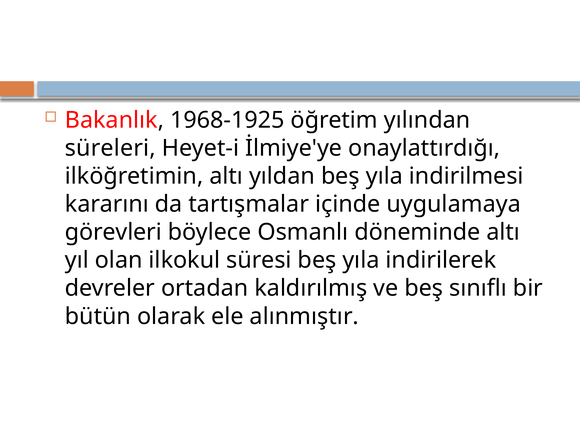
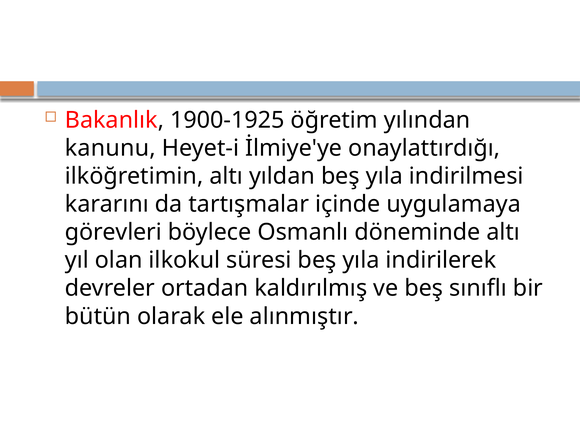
1968-1925: 1968-1925 -> 1900-1925 (227, 120)
süreleri: süreleri -> kanunu (110, 148)
